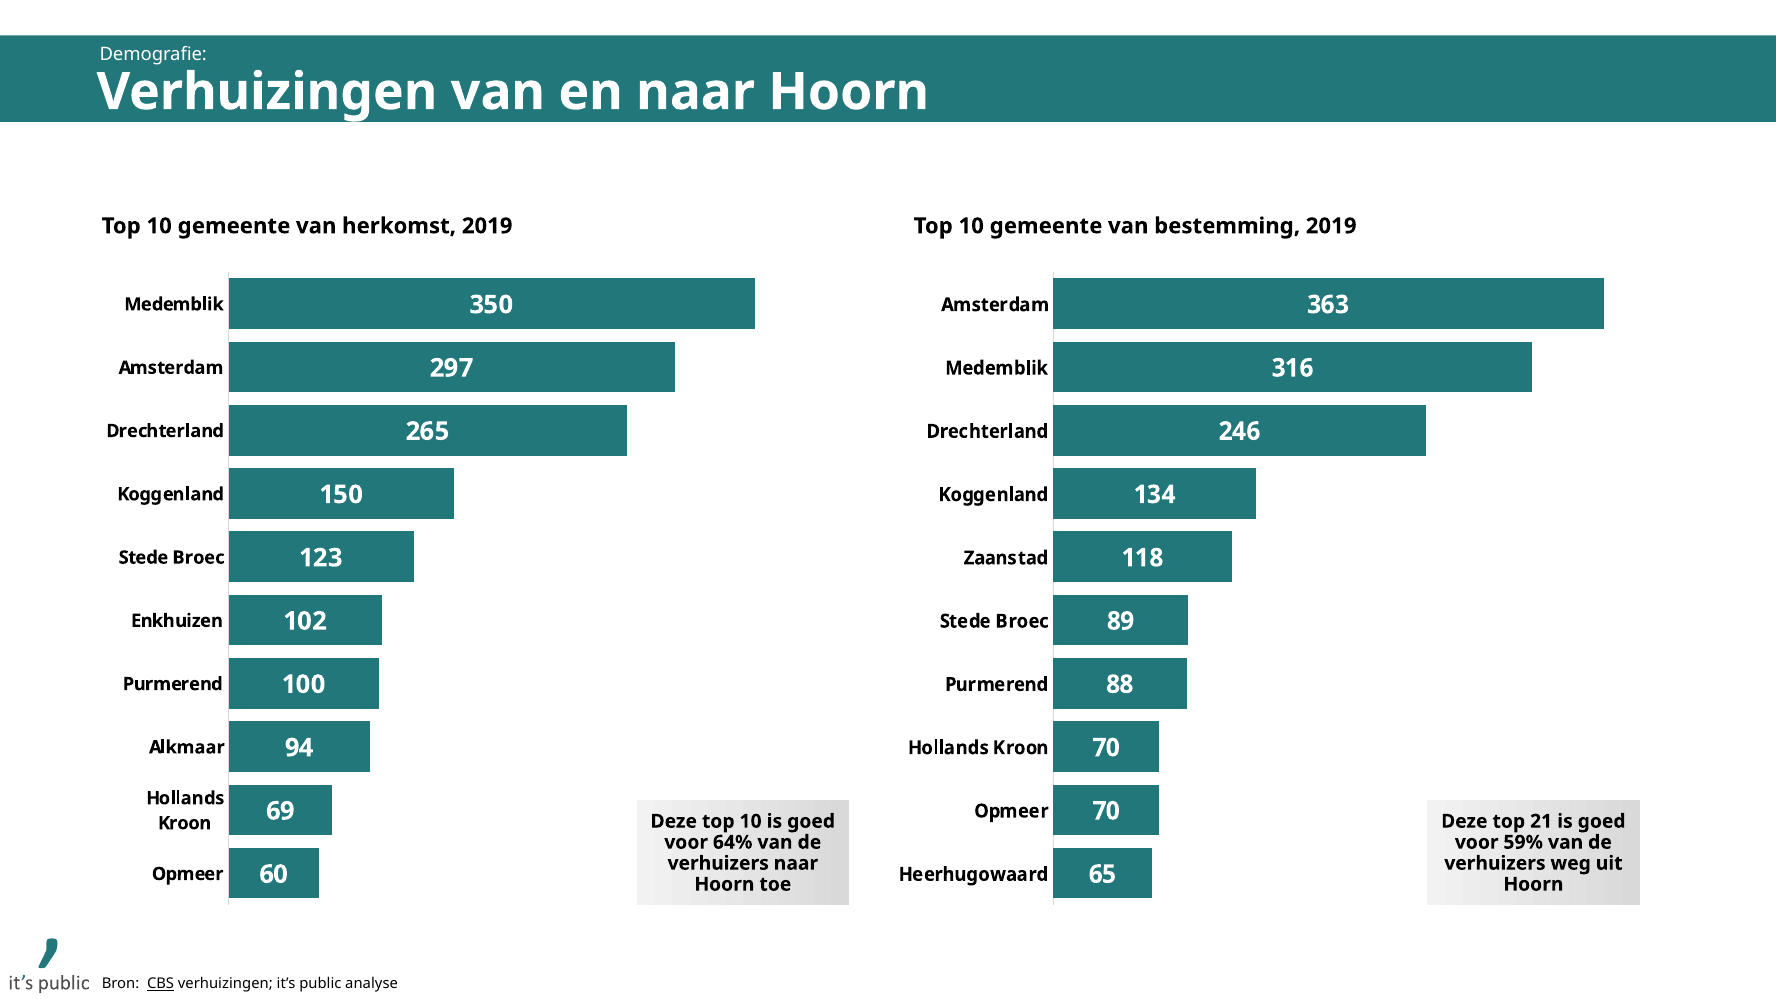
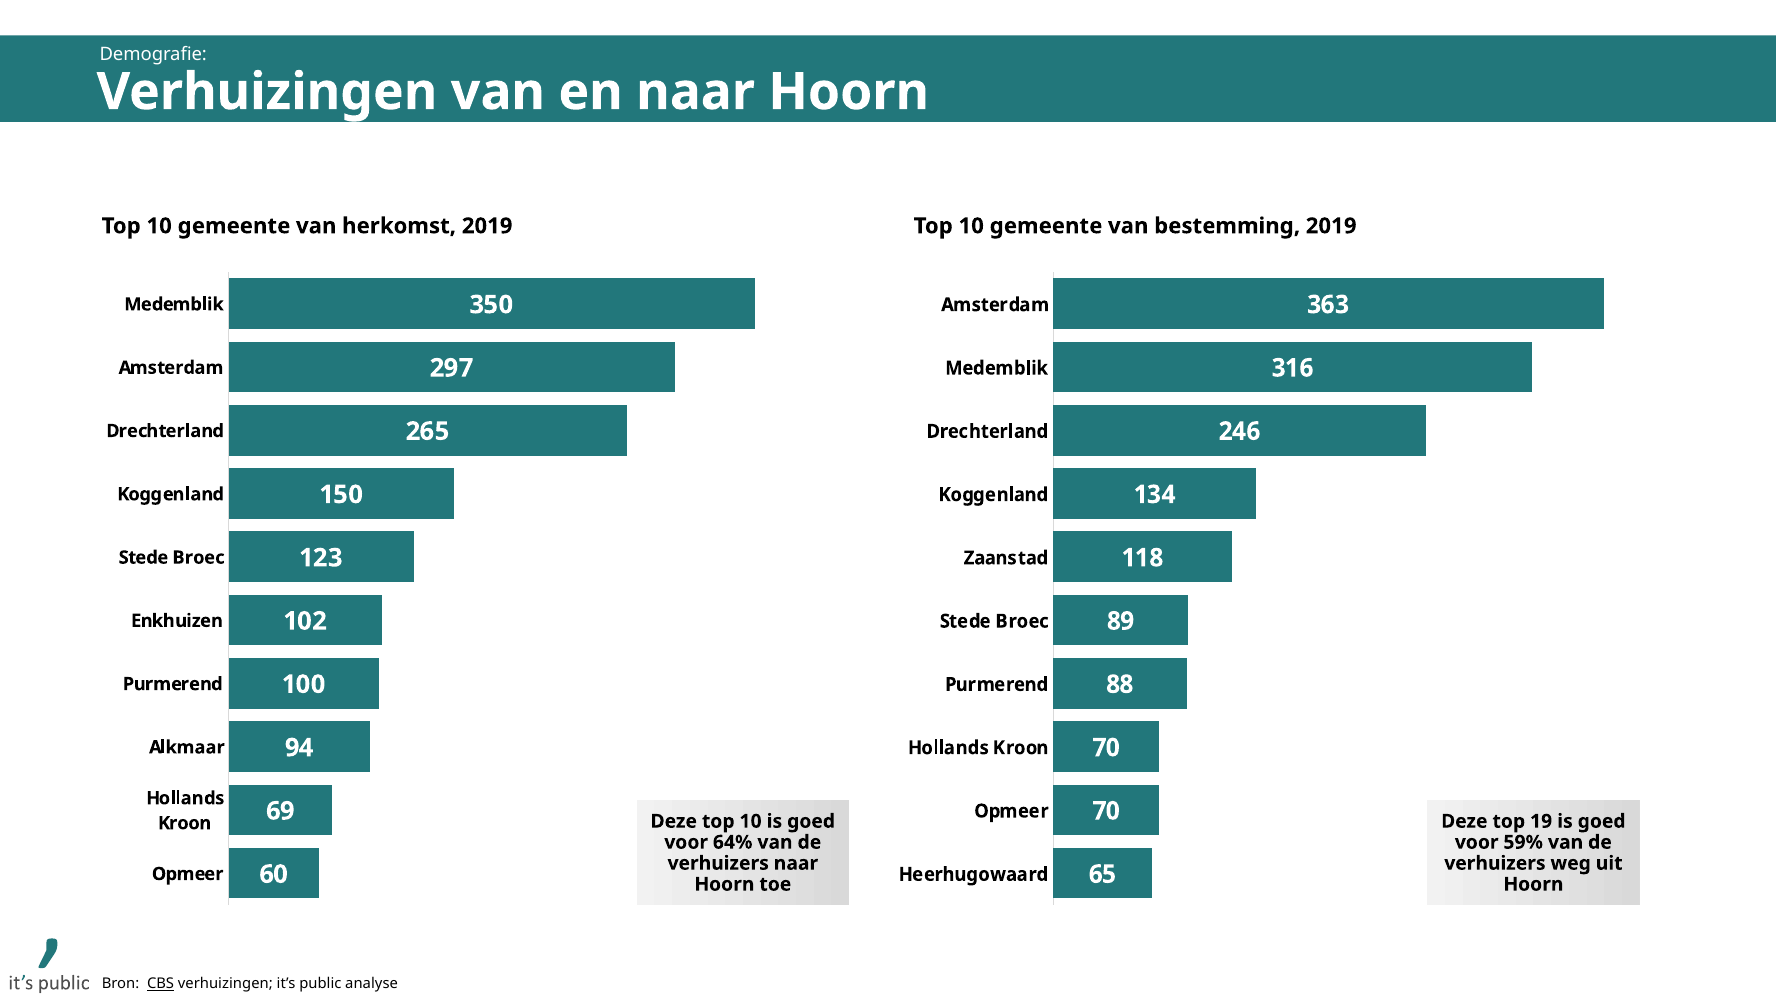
21: 21 -> 19 (1541, 821)
